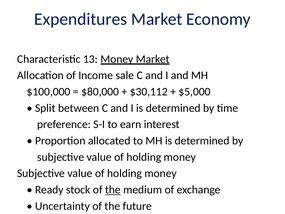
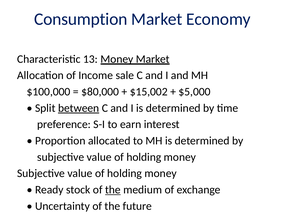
Expenditures: Expenditures -> Consumption (81, 19)
$30,112: $30,112 -> $15,002 (149, 92)
between underline: none -> present (79, 108)
